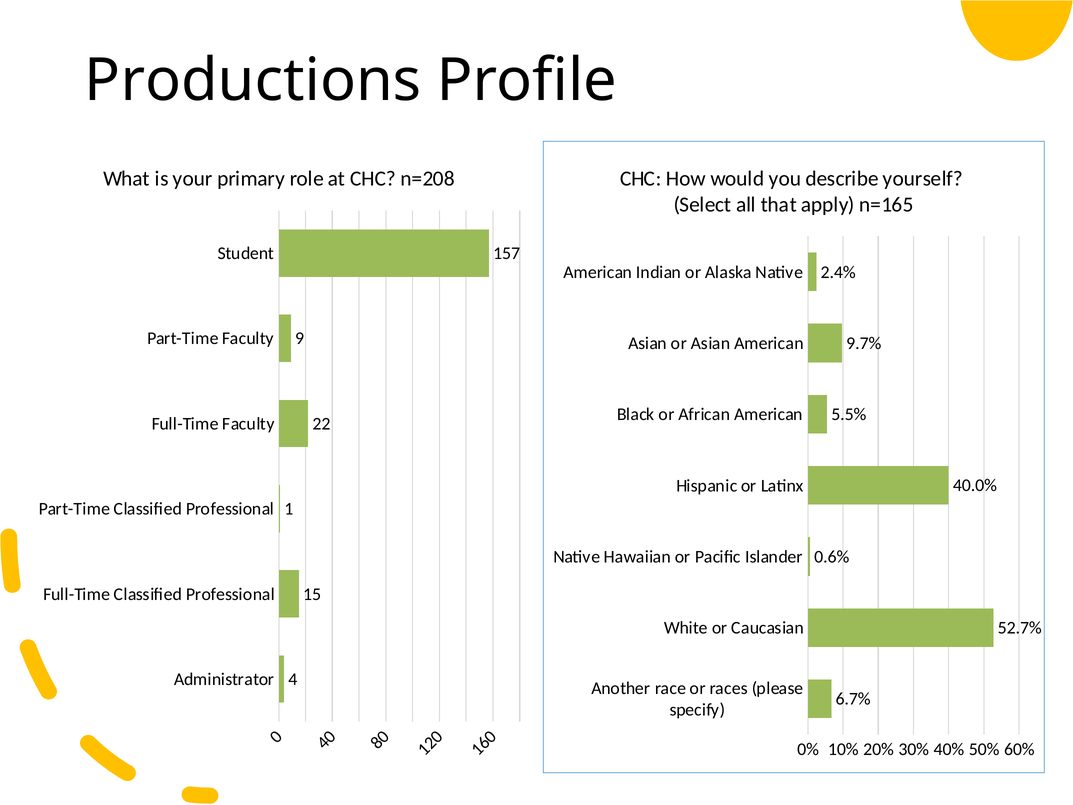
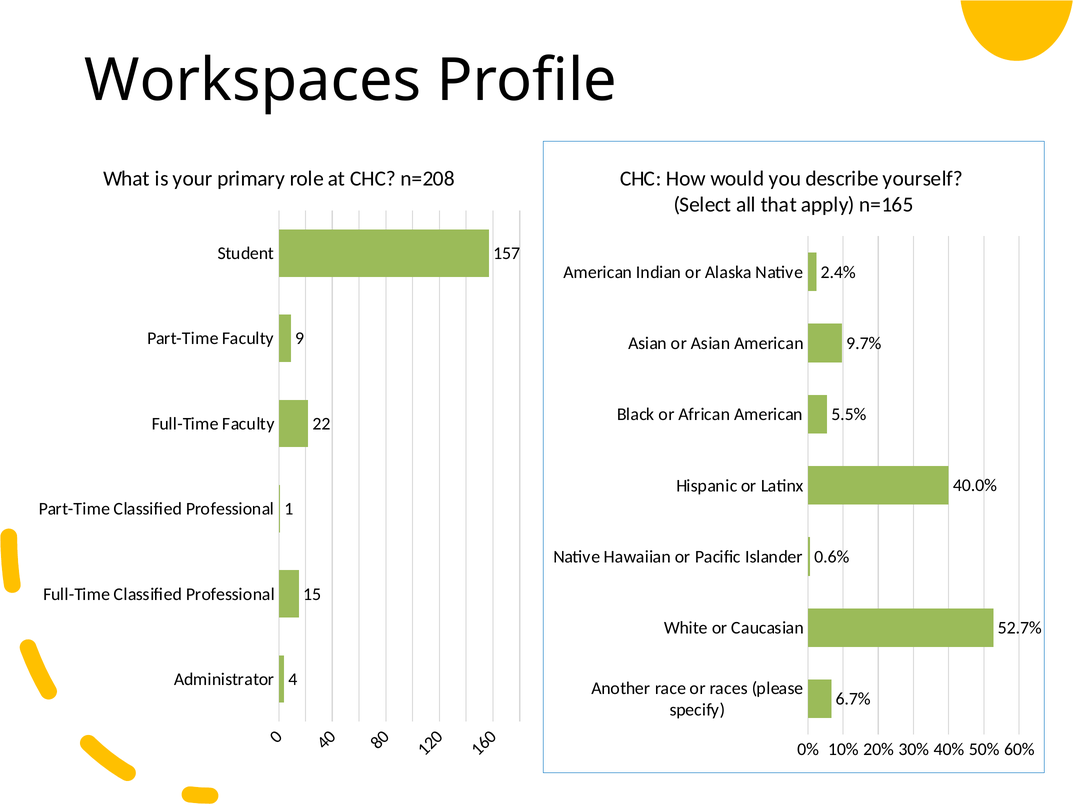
Productions: Productions -> Workspaces (253, 81)
